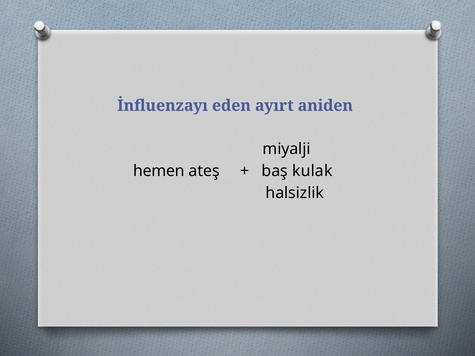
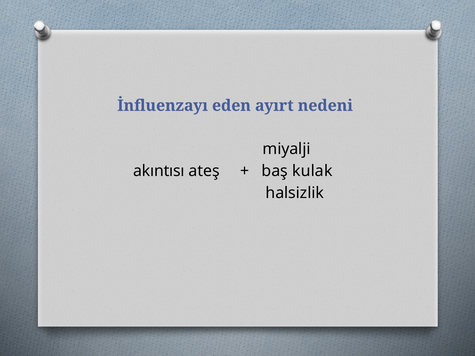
aniden: aniden -> nedeni (325, 106)
hemen: hemen -> akıntısı (159, 171)
